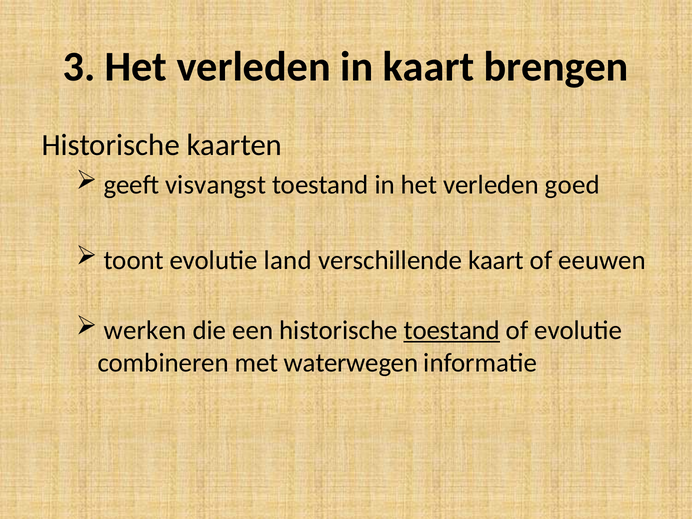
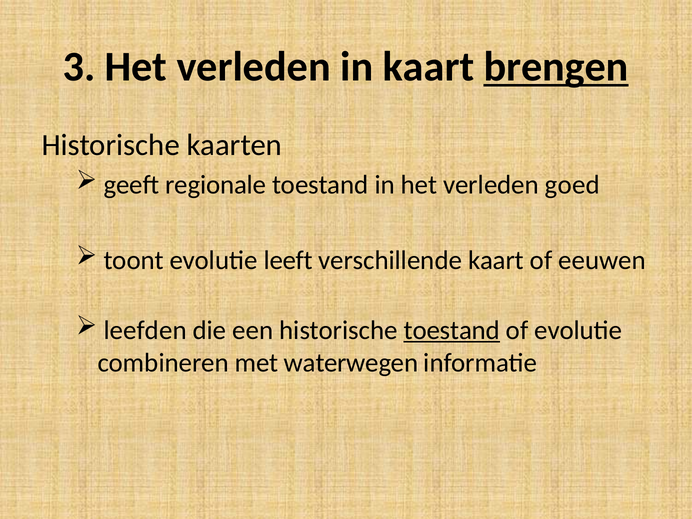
brengen underline: none -> present (556, 67)
visvangst: visvangst -> regionale (216, 185)
land: land -> leeft (288, 260)
werken: werken -> leefden (145, 330)
